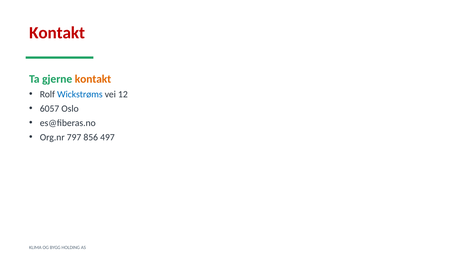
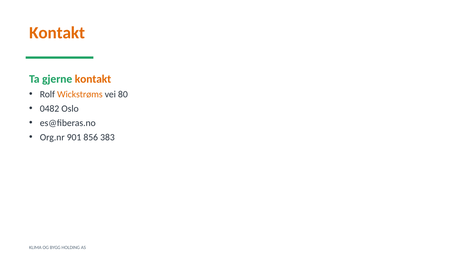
Kontakt colour: red -> orange (57, 33)
Wickstrøms colour: blue -> orange (80, 94)
12: 12 -> 80 (123, 94)
6057: 6057 -> 0482 (50, 108)
797: 797 -> 901 (74, 137)
497: 497 -> 383 (107, 137)
